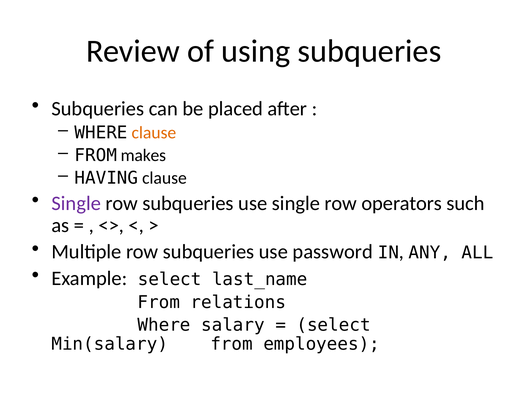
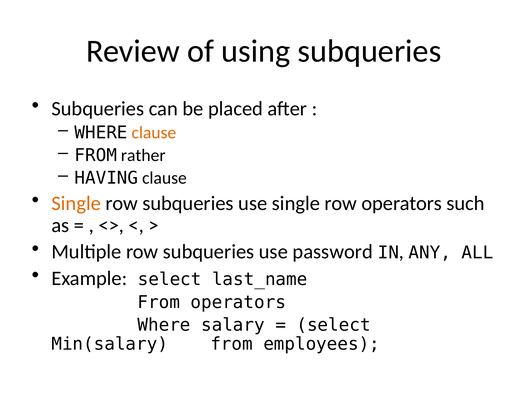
makes: makes -> rather (143, 155)
Single colour: purple -> orange (76, 203)
From relations: relations -> operators (238, 302)
